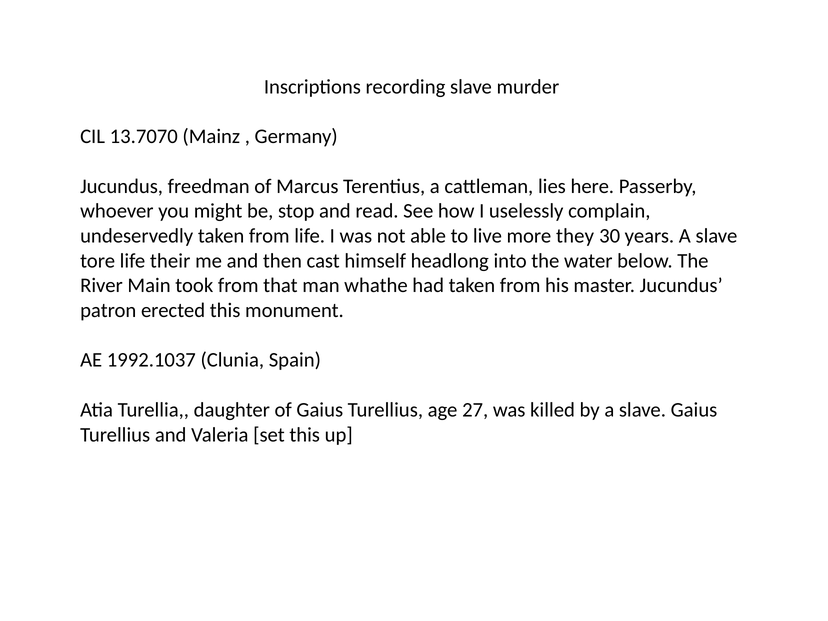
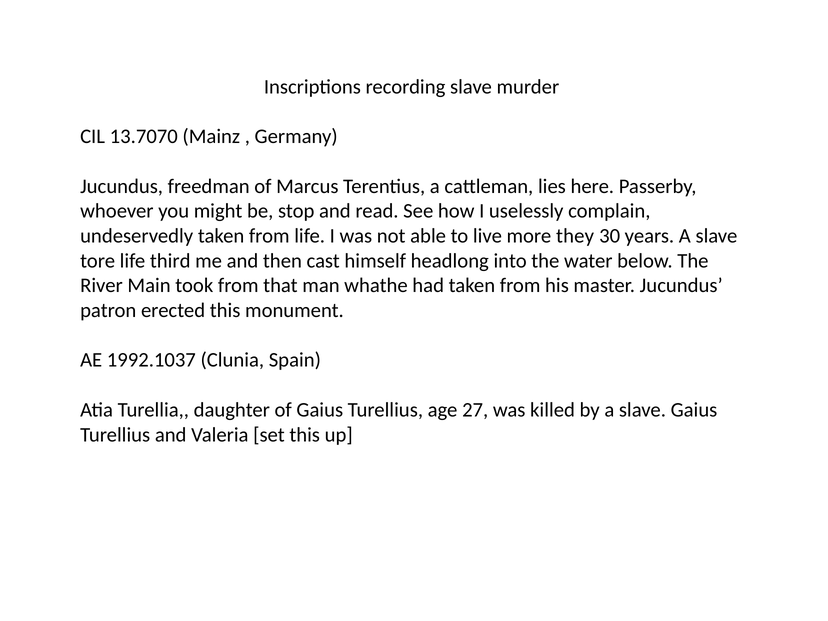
their: their -> third (170, 261)
